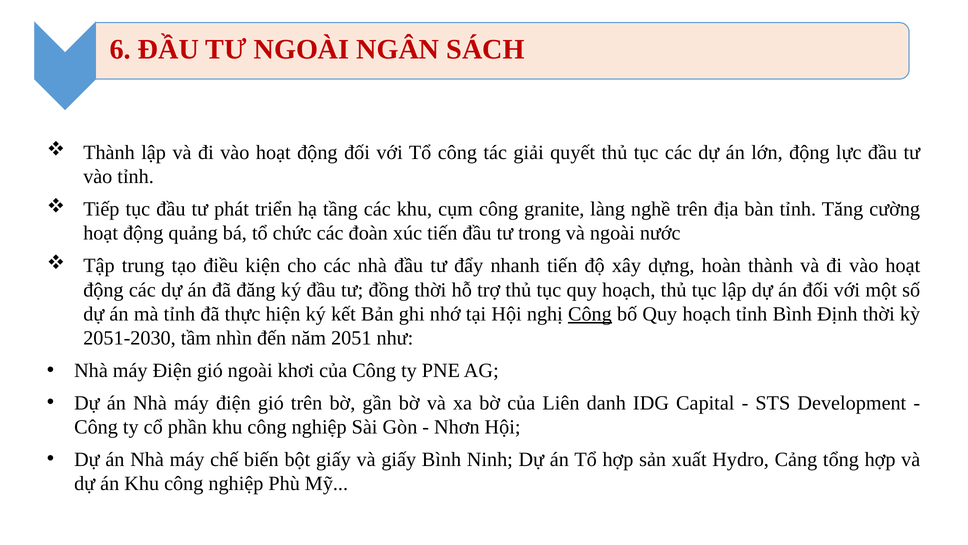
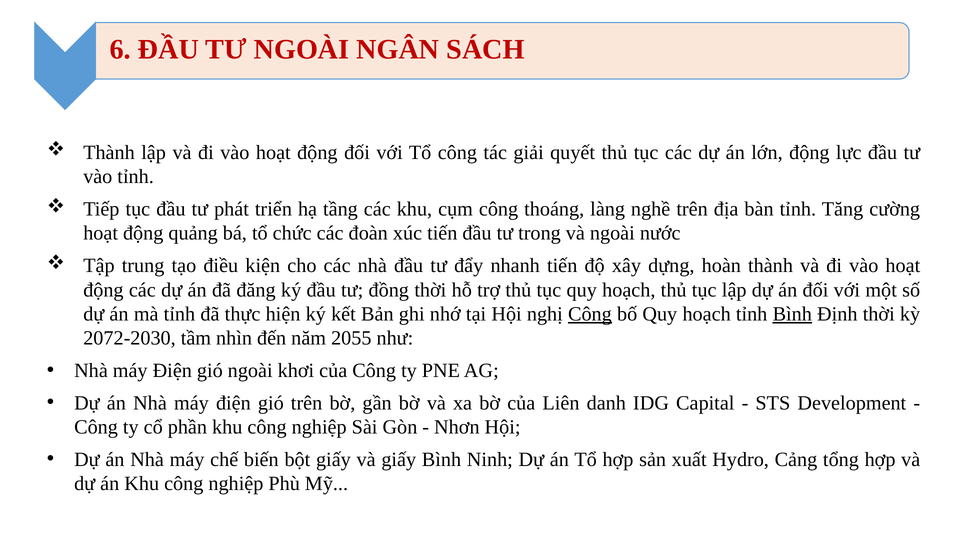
granite: granite -> thoáng (554, 209)
Bình underline: none -> present (792, 314)
2051-2030: 2051-2030 -> 2072-2030 (130, 338)
2051: 2051 -> 2055 (351, 338)
